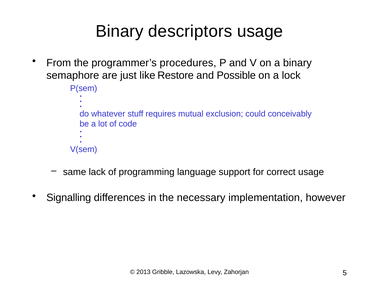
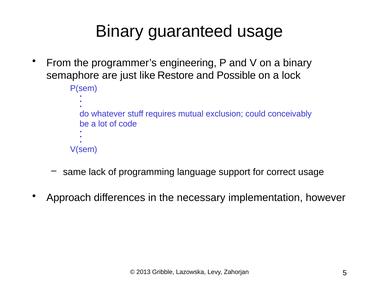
descriptors: descriptors -> guaranteed (190, 31)
procedures: procedures -> engineering (188, 63)
Signalling: Signalling -> Approach (69, 197)
